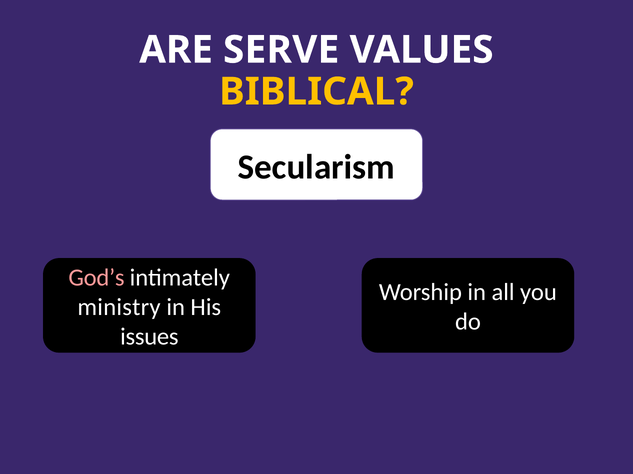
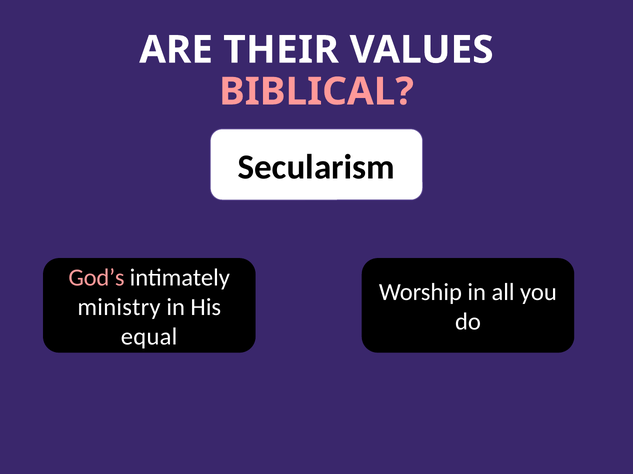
SERVE: SERVE -> THEIR (281, 50)
BIBLICAL colour: yellow -> pink (316, 92)
issues: issues -> equal (149, 337)
